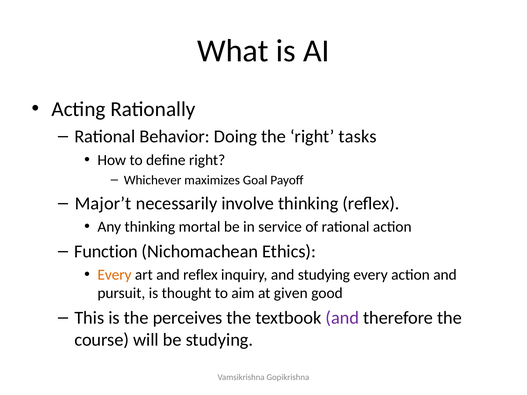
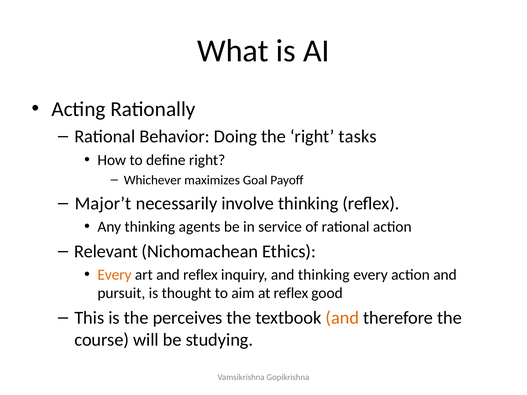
mortal: mortal -> agents (200, 227)
Function: Function -> Relevant (106, 251)
and studying: studying -> thinking (324, 275)
at given: given -> reflex (291, 293)
and colour: purple -> orange (342, 318)
